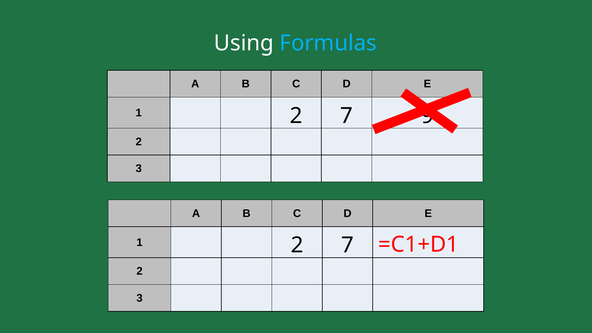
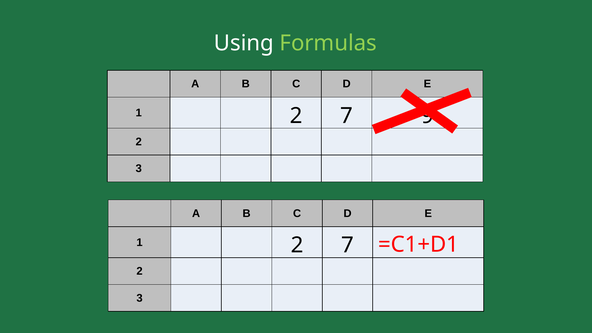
Formulas colour: light blue -> light green (328, 43)
